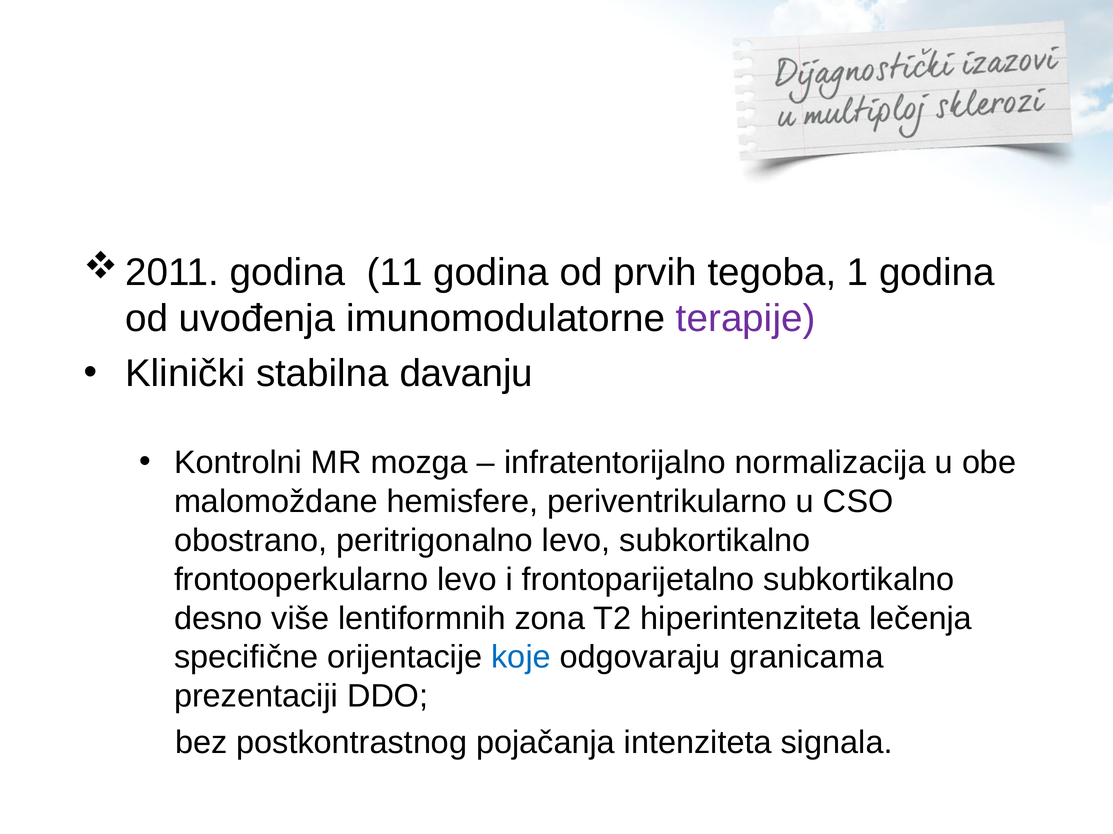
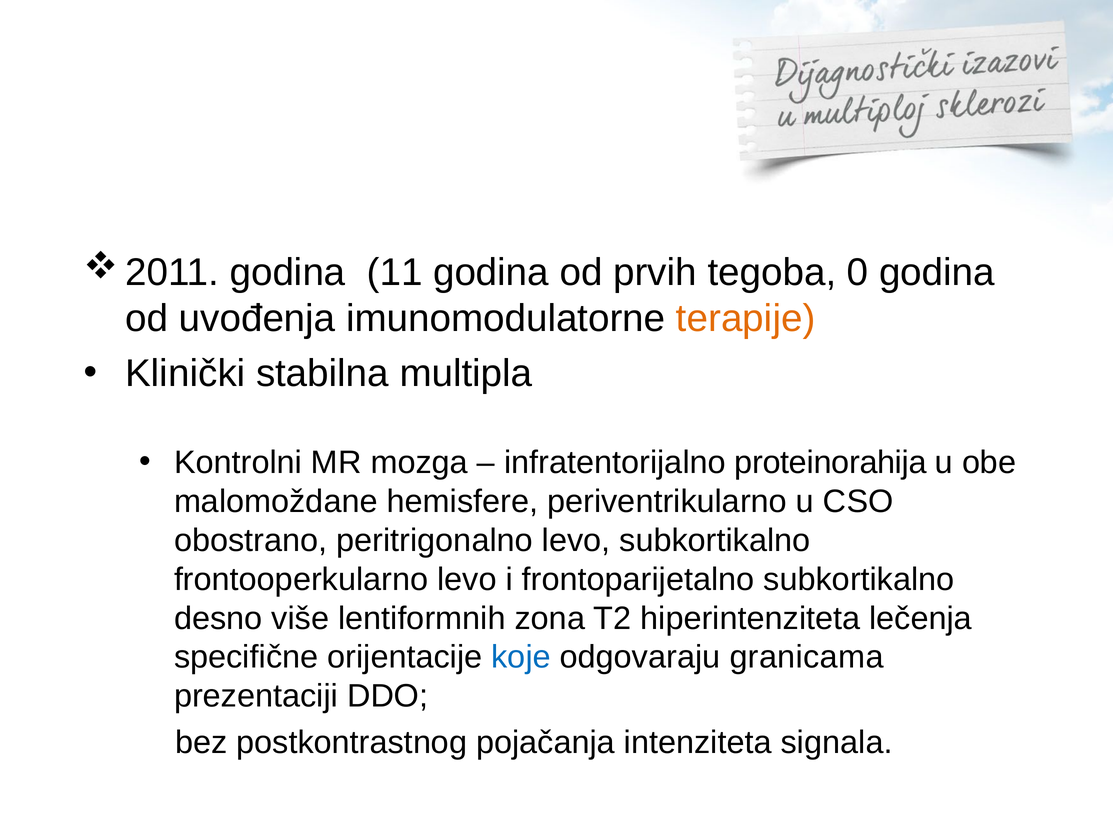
1: 1 -> 0 (858, 273)
terapije colour: purple -> orange (746, 319)
davanju: davanju -> multipla (466, 374)
normalizacija: normalizacija -> proteinorahija (831, 463)
